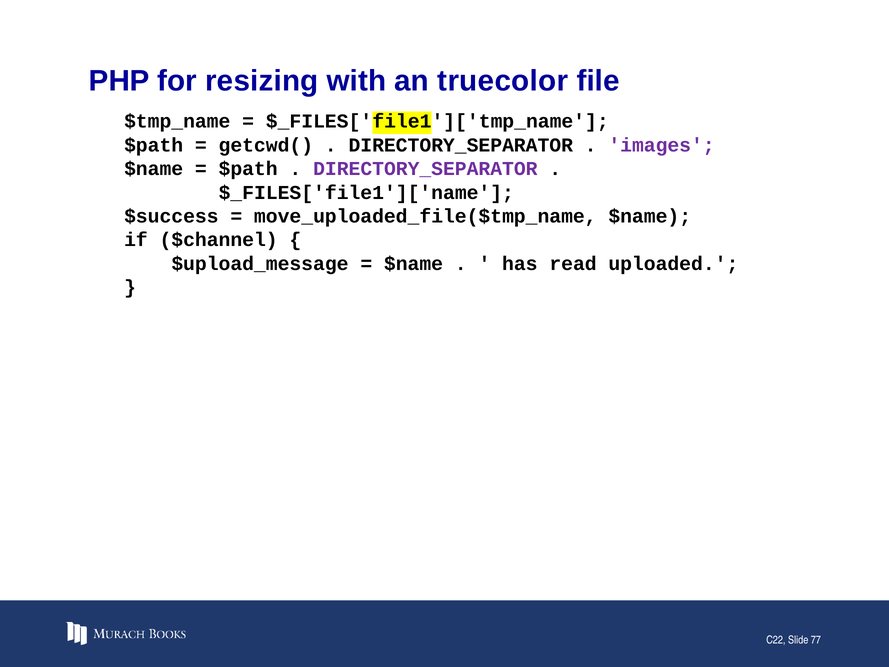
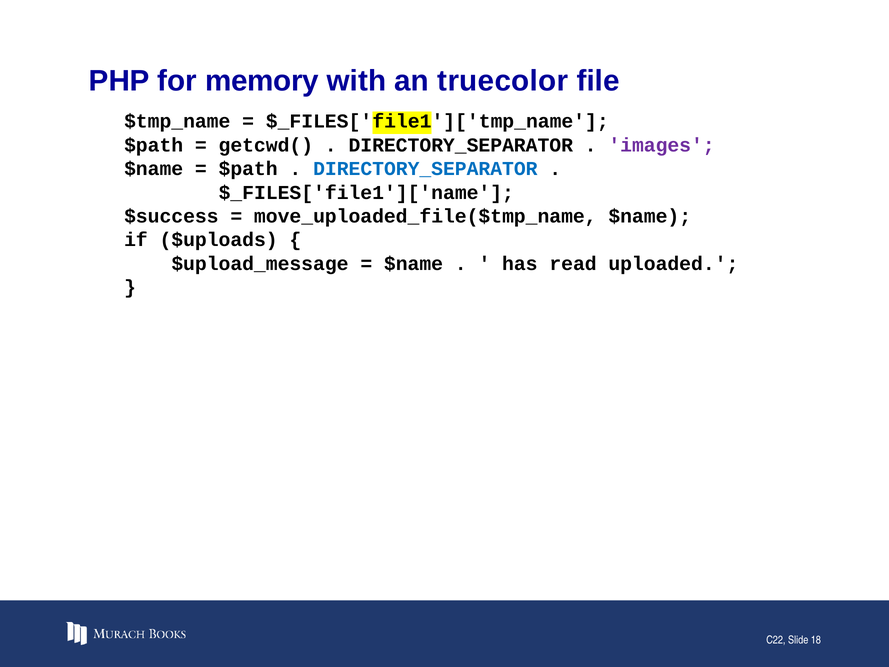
resizing: resizing -> memory (262, 81)
DIRECTORY_SEPARATOR colour: purple -> blue (425, 169)
$channel: $channel -> $uploads (219, 240)
77: 77 -> 18 (816, 640)
